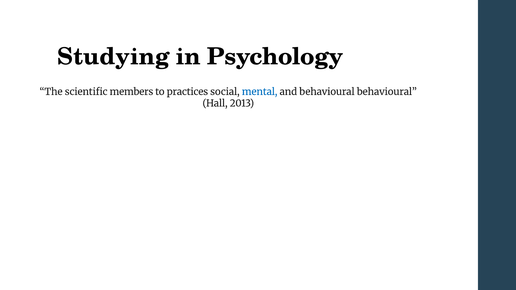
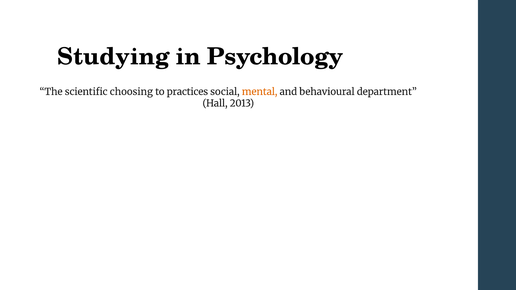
members: members -> choosing (131, 92)
mental colour: blue -> orange (260, 92)
behavioural behavioural: behavioural -> department (387, 92)
